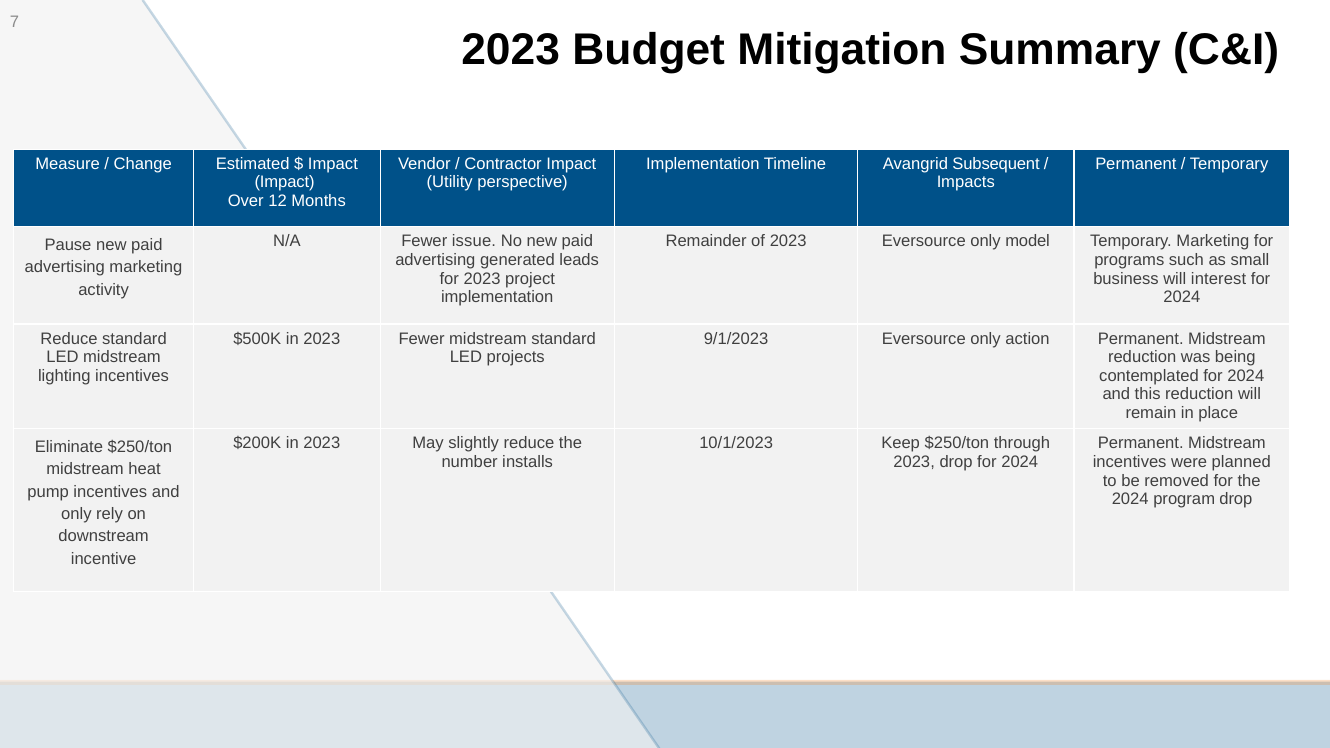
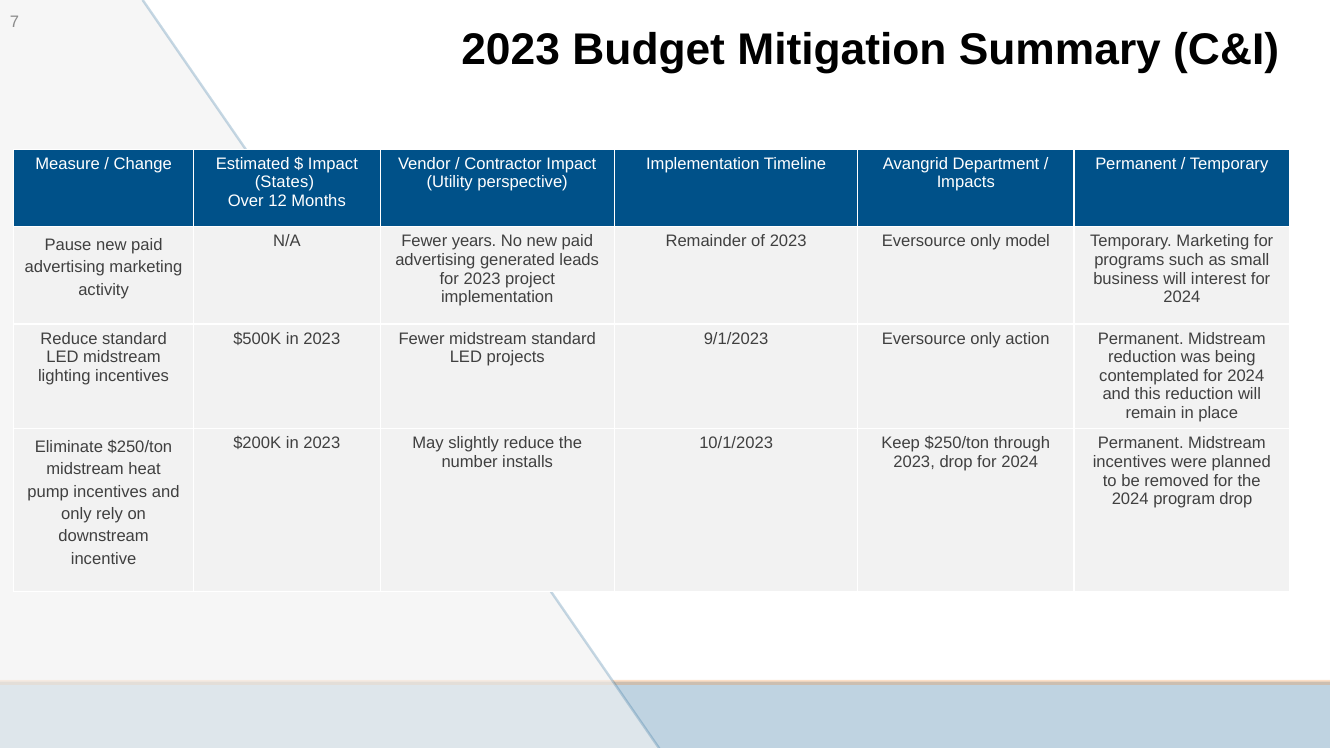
Subsequent: Subsequent -> Department (996, 164)
Impact: Impact -> States (284, 183)
issue: issue -> years (474, 241)
